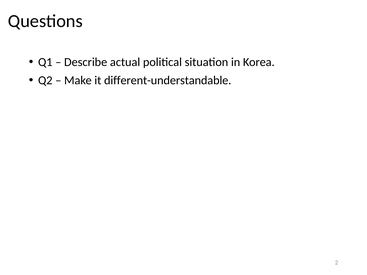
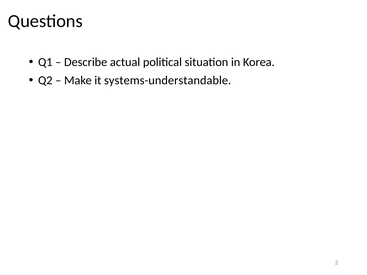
different-understandable: different-understandable -> systems-understandable (168, 80)
